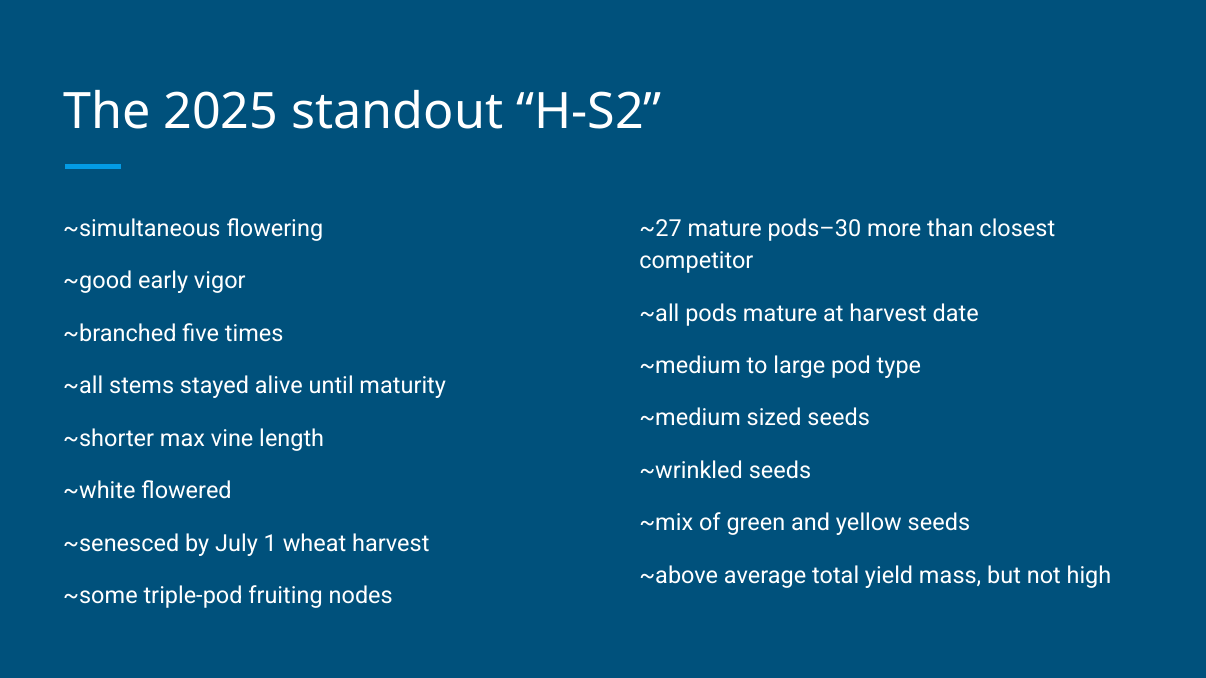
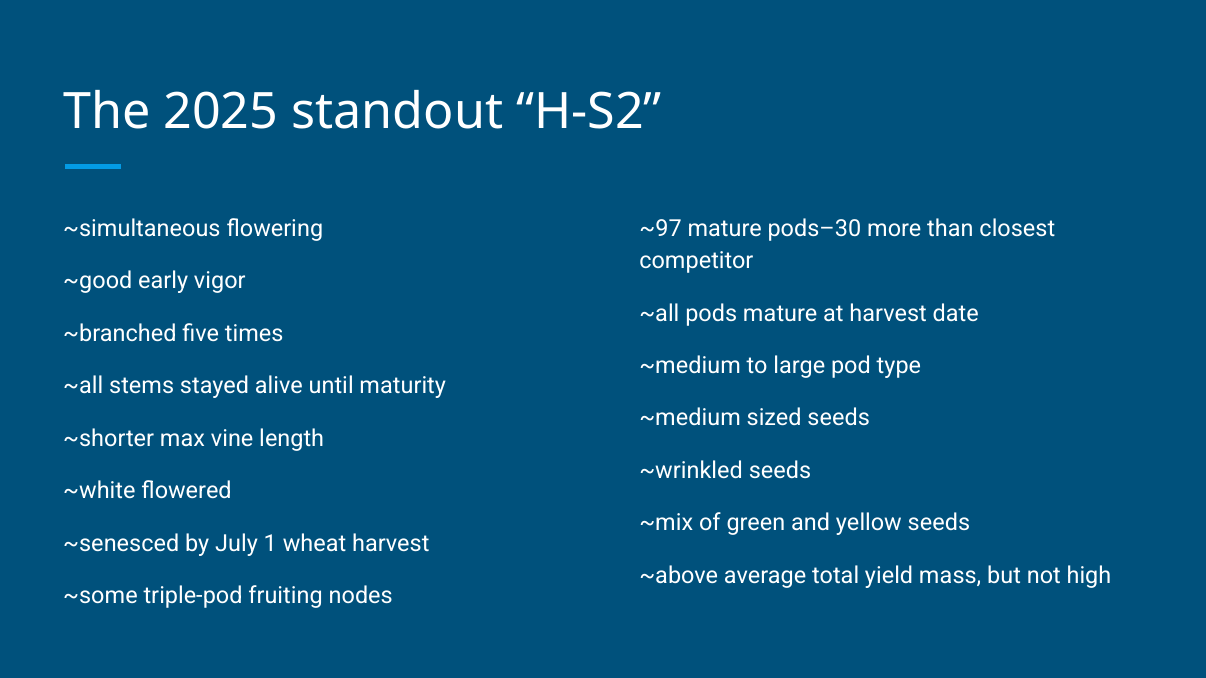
~27: ~27 -> ~97 (661, 229)
